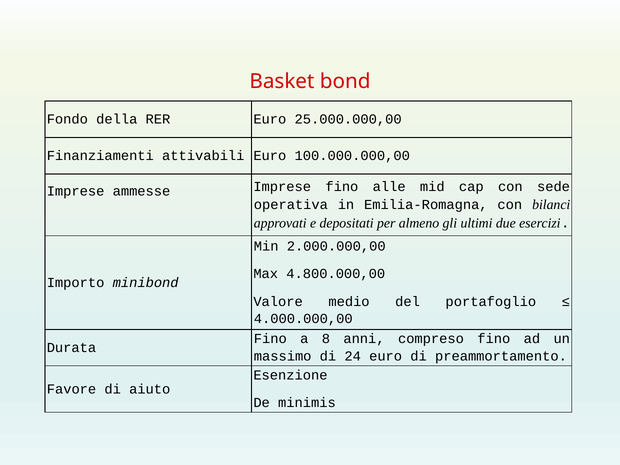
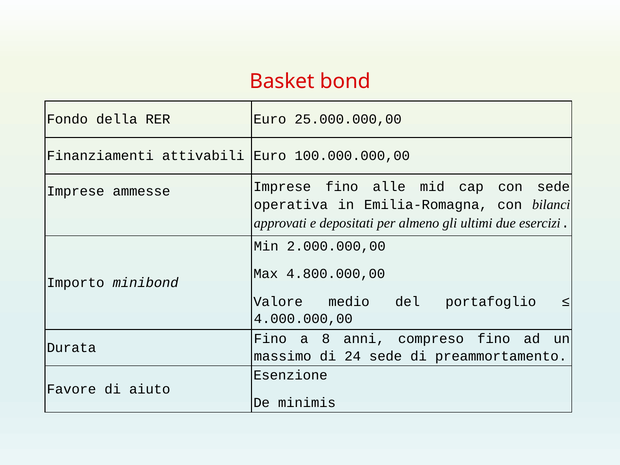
24 euro: euro -> sede (386, 356)
